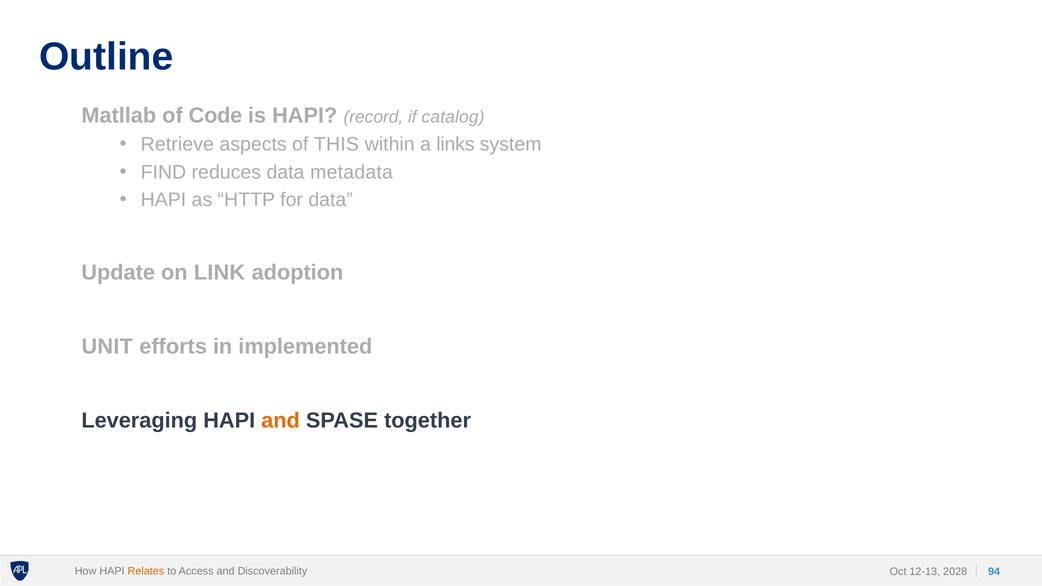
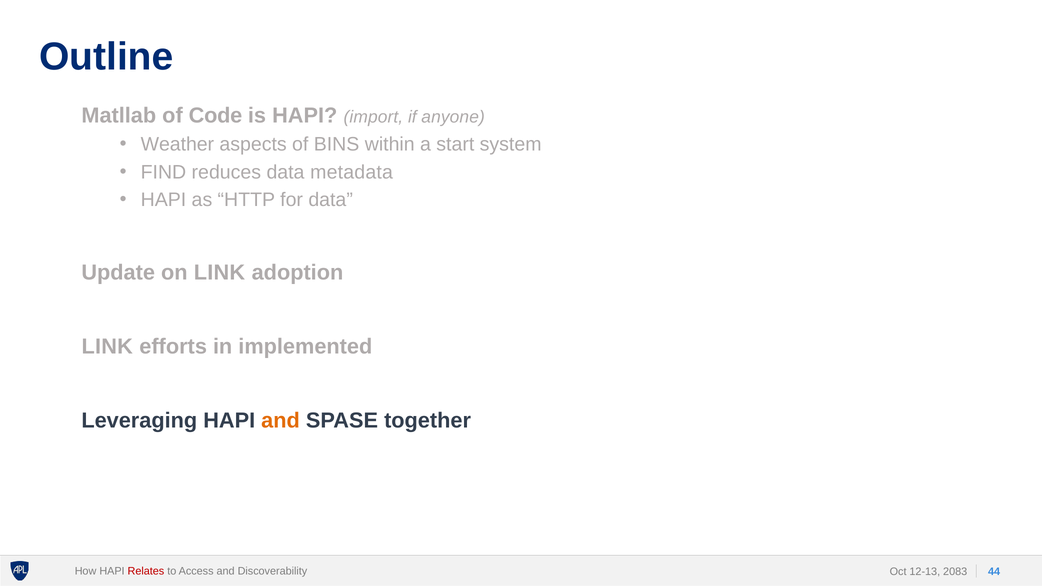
record: record -> import (373, 117)
catalog: catalog -> anyone (453, 117)
Retrieve: Retrieve -> Weather (177, 144)
THIS: THIS -> BINS (337, 144)
links: links -> start (455, 144)
UNIT: UNIT -> LINK (107, 347)
Relates colour: orange -> red (146, 571)
94: 94 -> 44 (994, 572)
2028: 2028 -> 2083 (955, 572)
